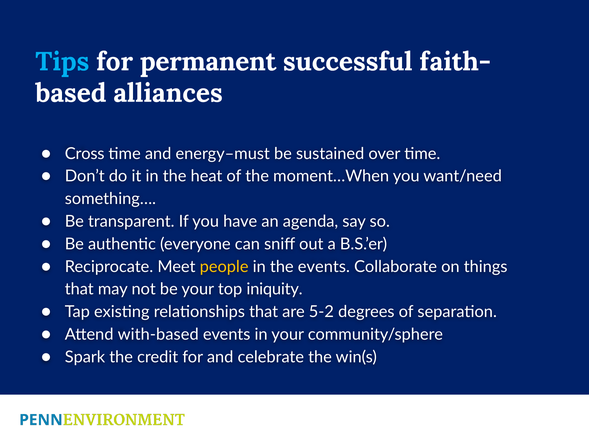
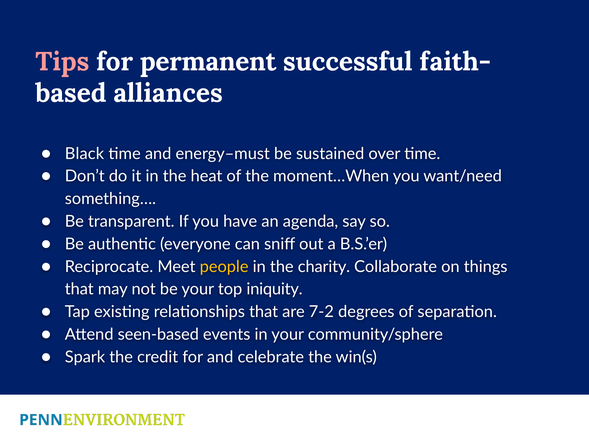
Tips colour: light blue -> pink (62, 62)
Cross: Cross -> Black (84, 154)
the events: events -> charity (324, 266)
5-2: 5-2 -> 7-2 (321, 312)
with-based: with-based -> seen-based (158, 334)
